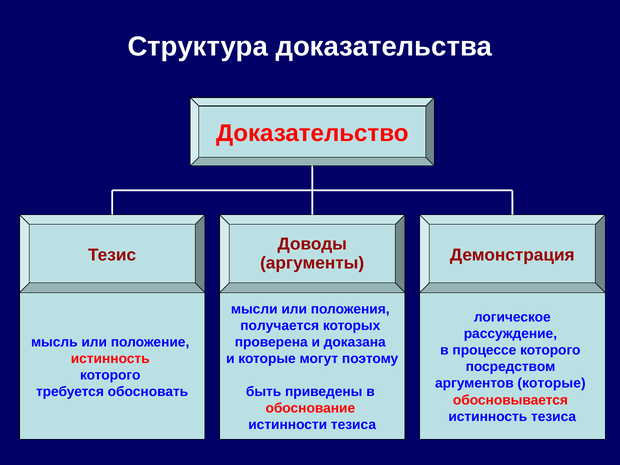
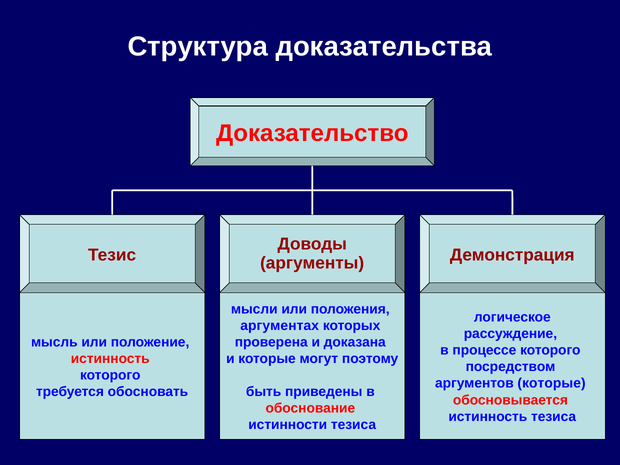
получается: получается -> аргументах (280, 326)
